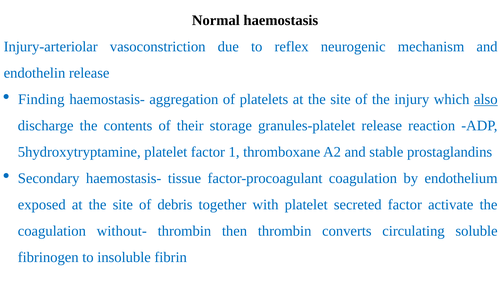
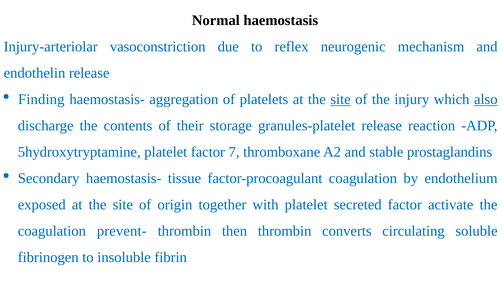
site underline: none -> present (341, 100)
1: 1 -> 7 (234, 152)
debris: debris -> origin (175, 205)
without-: without- -> prevent- (122, 231)
